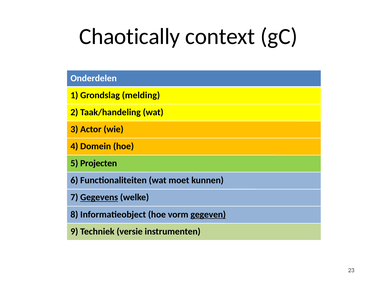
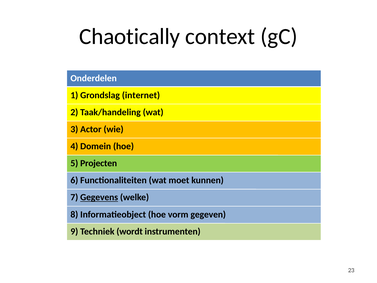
melding: melding -> internet (141, 95)
gegeven underline: present -> none (208, 214)
versie: versie -> wordt (130, 231)
